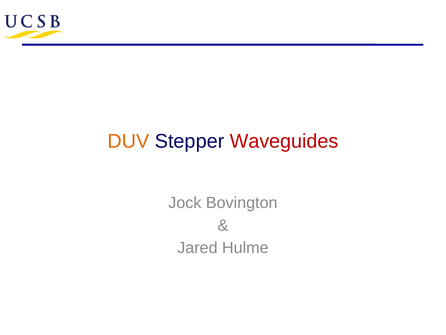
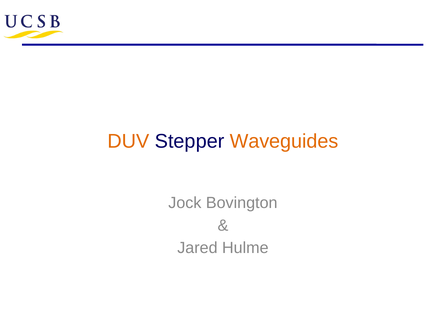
Waveguides colour: red -> orange (284, 141)
